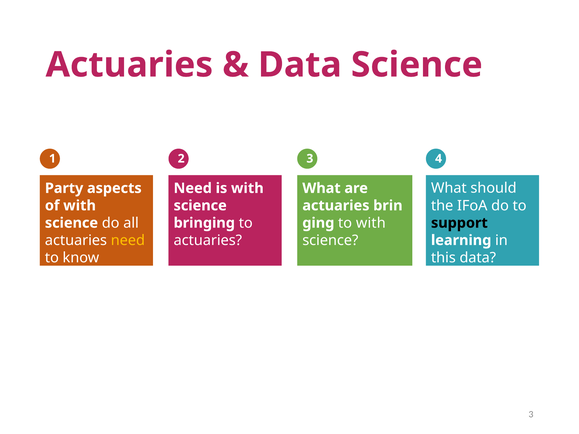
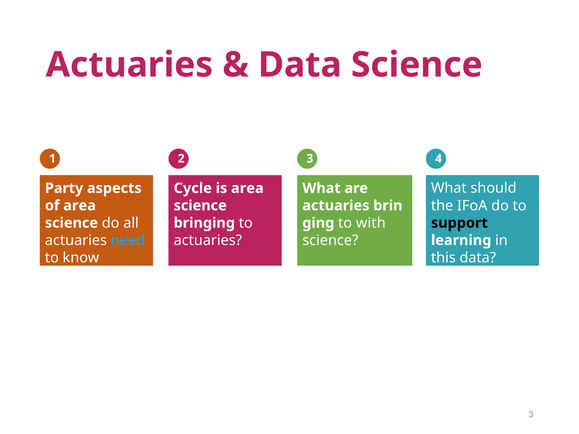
Need: Need -> Cycle (193, 188)
is with: with -> area (247, 188)
of with: with -> area (80, 206)
need colour: yellow -> light blue (128, 240)
